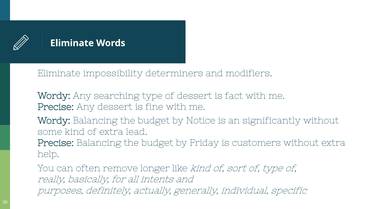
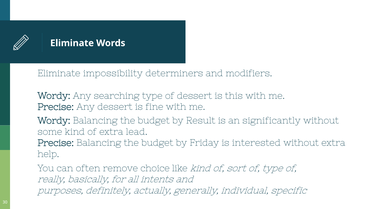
fact: fact -> this (234, 96)
Notice: Notice -> Result (201, 120)
customers: customers -> interested (256, 143)
longer: longer -> choice (155, 168)
